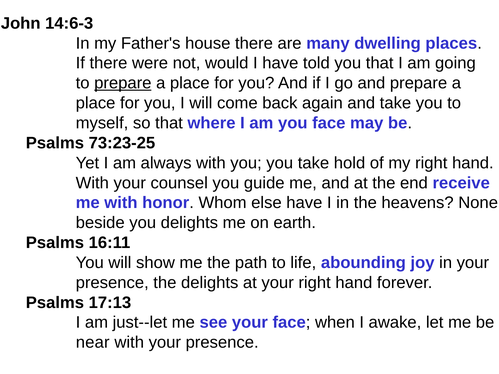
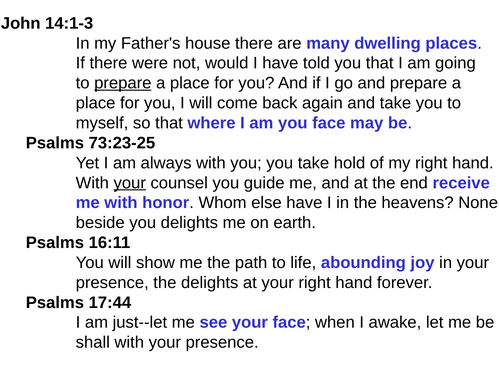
14:6-3: 14:6-3 -> 14:1-3 (69, 23)
your underline: none -> present (130, 183)
17:13: 17:13 -> 17:44 (110, 303)
near: near -> shall (93, 343)
